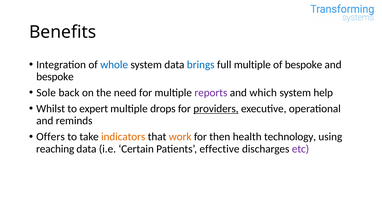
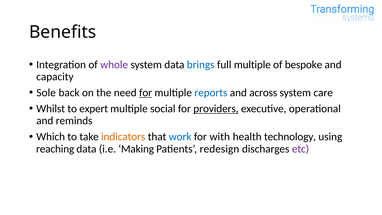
whole colour: blue -> purple (114, 65)
bespoke: bespoke -> capacity (55, 77)
for underline: none -> present (146, 93)
reports colour: purple -> blue (211, 93)
which: which -> across (263, 93)
help: help -> care (323, 93)
drops: drops -> social (163, 109)
Offers: Offers -> Which (51, 137)
work colour: orange -> blue (180, 137)
then: then -> with (220, 137)
Certain: Certain -> Making (136, 149)
effective: effective -> redesign (219, 149)
